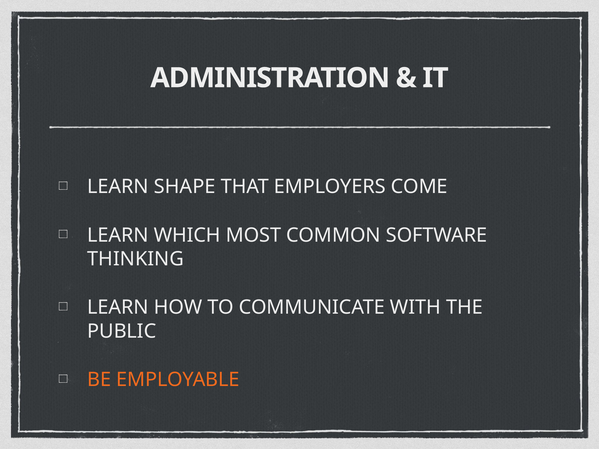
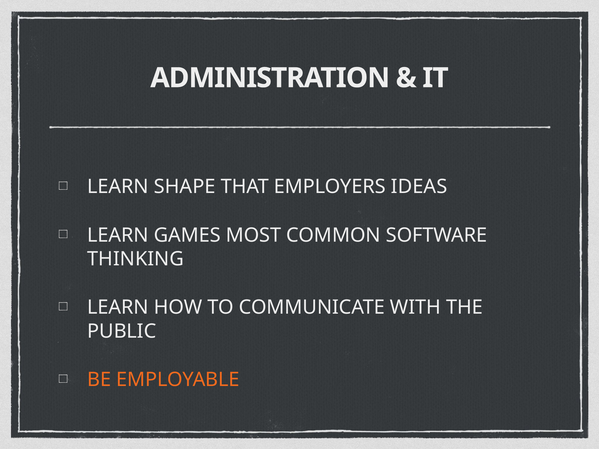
COME: COME -> IDEAS (419, 187)
WHICH: WHICH -> GAMES (187, 235)
